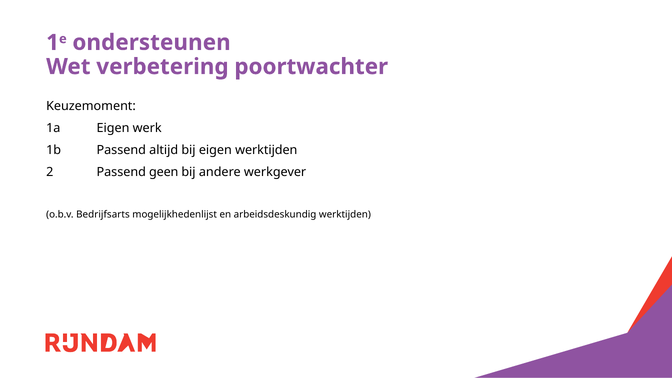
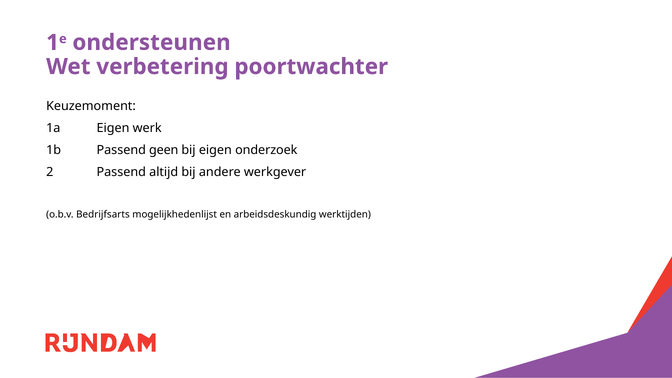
altijd: altijd -> geen (164, 150)
eigen werktijden: werktijden -> onderzoek (266, 150)
geen: geen -> altijd (164, 172)
